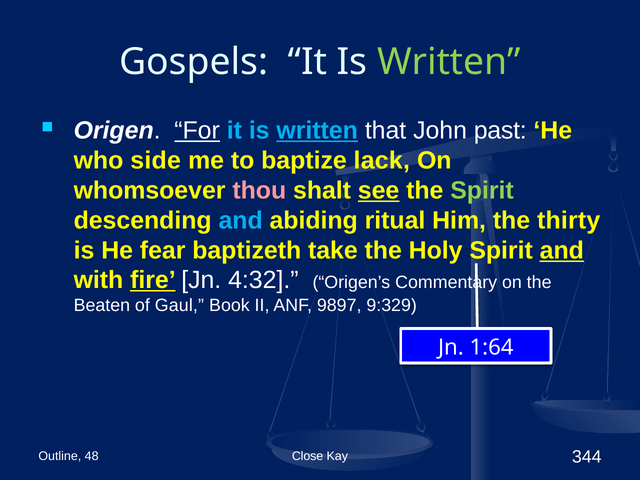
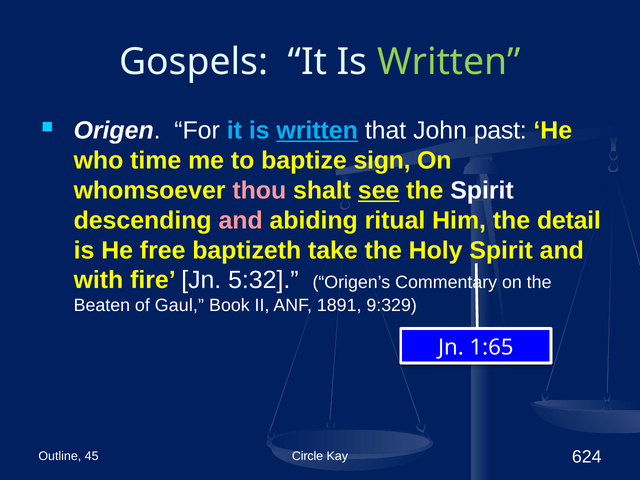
For underline: present -> none (197, 131)
side: side -> time (156, 161)
lack: lack -> sign (382, 161)
Spirit colour: light green -> white (482, 191)
and colour: light blue -> pink (241, 220)
thirty: thirty -> detail (569, 220)
fear: fear -> free (163, 250)
and underline: present -> none (562, 250)
fire underline: present -> none (153, 280)
4:32: 4:32 -> 5:32 (263, 280)
9897: 9897 -> 1891 (339, 305)
1:64: 1:64 -> 1:65 (492, 347)
48: 48 -> 45 (92, 456)
Close: Close -> Circle (308, 456)
344: 344 -> 624 (587, 457)
